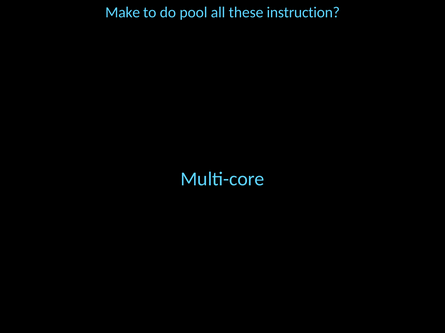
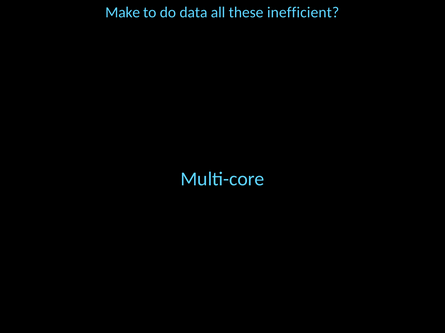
pool: pool -> data (193, 13)
instruction: instruction -> inefficient (303, 13)
